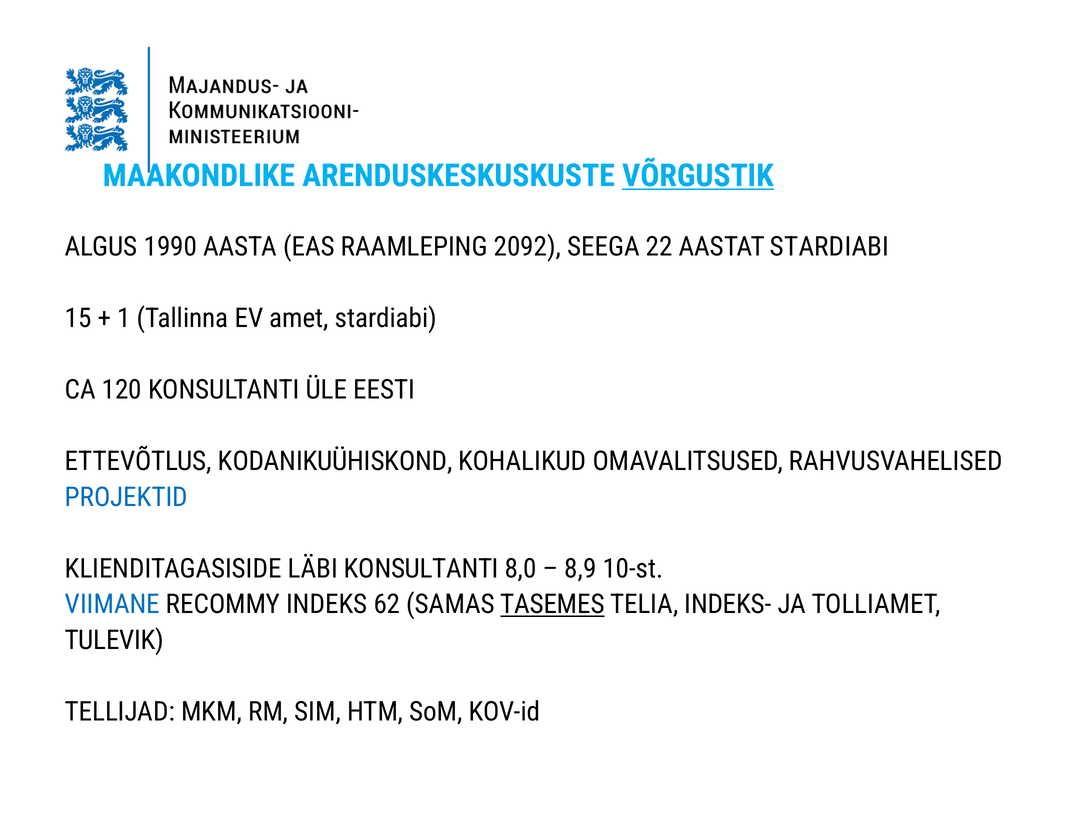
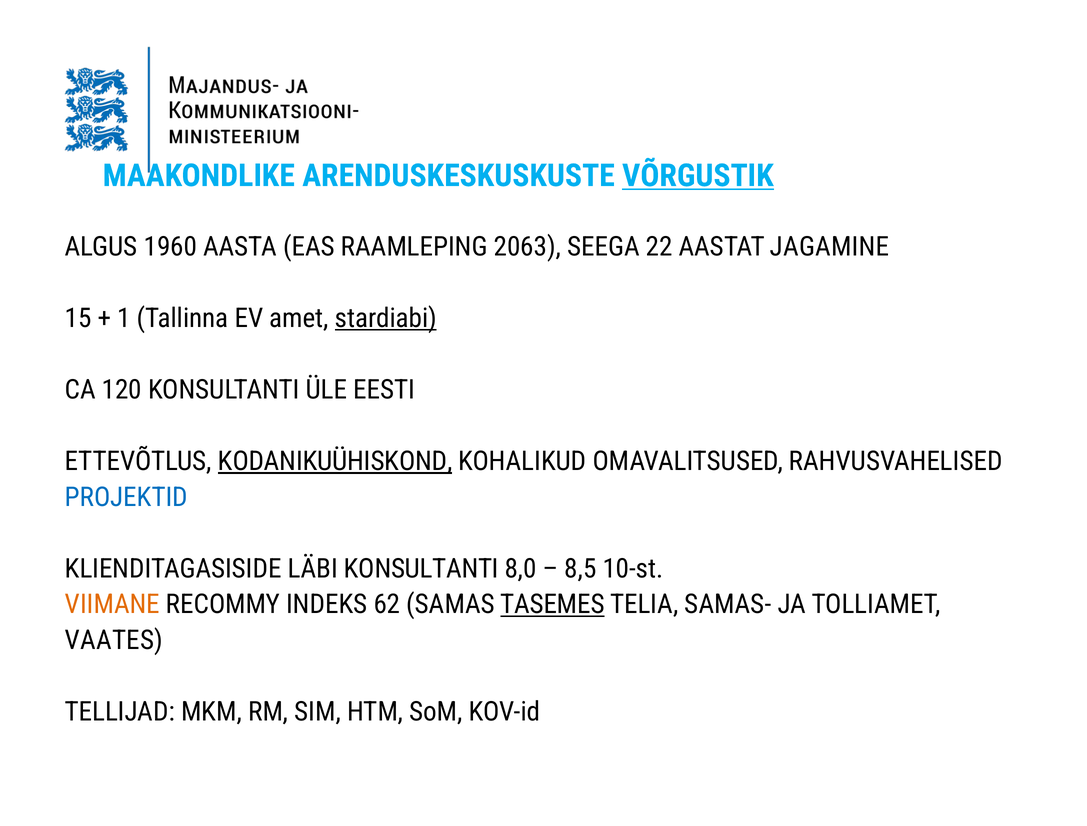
1990: 1990 -> 1960 (170, 247)
2092: 2092 -> 2063 (527, 247)
AASTAT STARDIABI: STARDIABI -> JAGAMINE (830, 247)
stardiabi underline: none -> present (386, 318)
KODANIKUÜHISKOND underline: none -> present (335, 461)
8,9: 8,9 -> 8,5 (580, 569)
VIIMANE colour: blue -> orange (112, 605)
INDEKS-: INDEKS- -> SAMAS- (728, 605)
TULEVIK: TULEVIK -> VAATES (114, 640)
